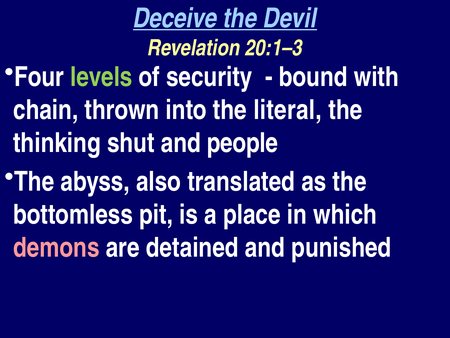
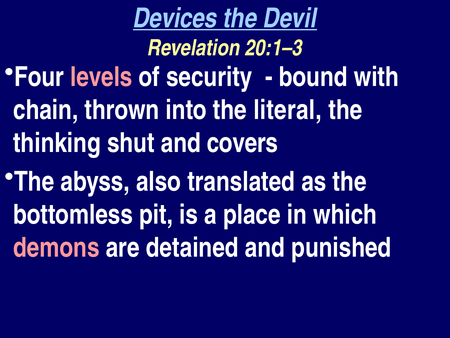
Deceive: Deceive -> Devices (175, 18)
levels colour: light green -> pink (101, 77)
people: people -> covers (242, 143)
